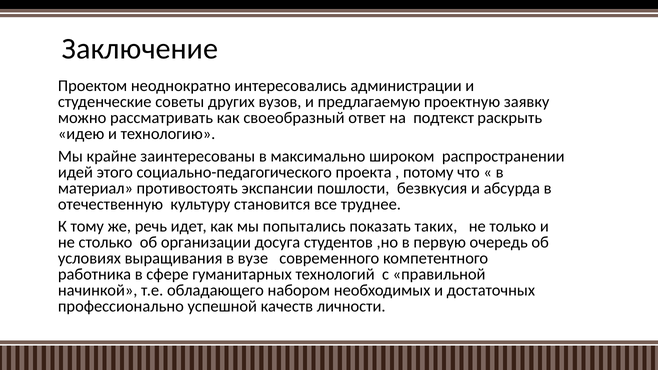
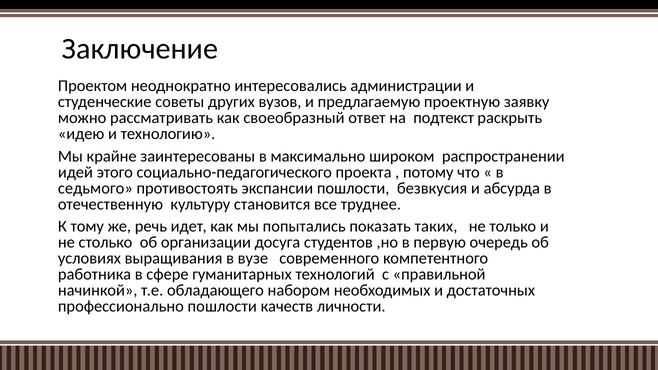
материал: материал -> седьмого (95, 188)
профессионально успешной: успешной -> пошлости (222, 306)
